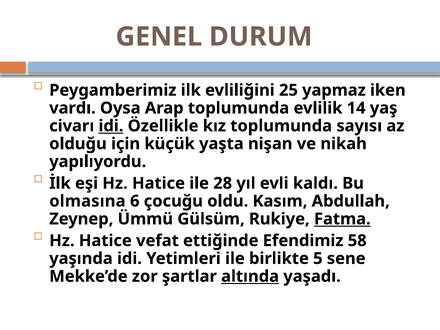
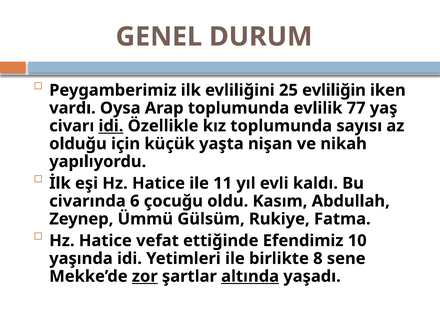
yapmaz: yapmaz -> evliliğin (334, 90)
14: 14 -> 77 (356, 108)
28: 28 -> 11 (223, 183)
olmasına: olmasına -> civarında (87, 201)
Fatma underline: present -> none (342, 219)
58: 58 -> 10 (357, 241)
5: 5 -> 8 (318, 259)
zor underline: none -> present (145, 276)
